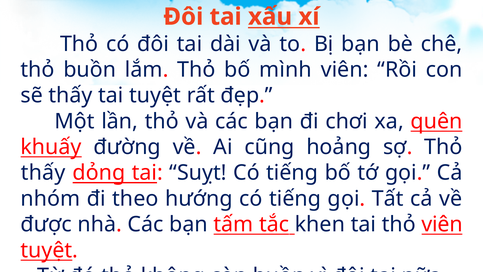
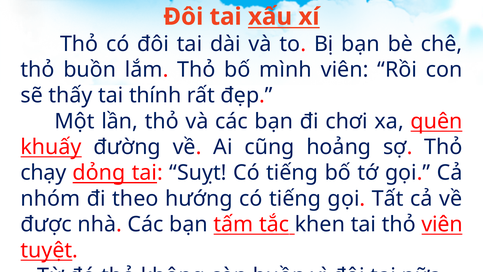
tai tuyệt: tuyệt -> thính (155, 95)
thấy: thấy -> chạy (43, 173)
